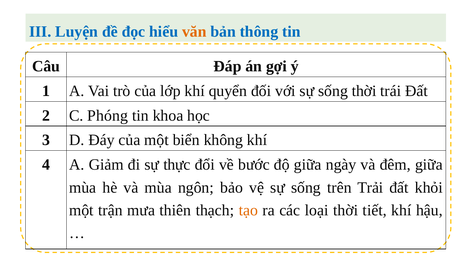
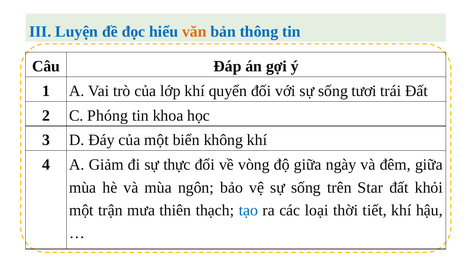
sống thời: thời -> tươi (364, 91)
bước: bước -> vòng (254, 164)
Trải: Trải -> Star (370, 187)
tạo colour: orange -> blue (248, 210)
